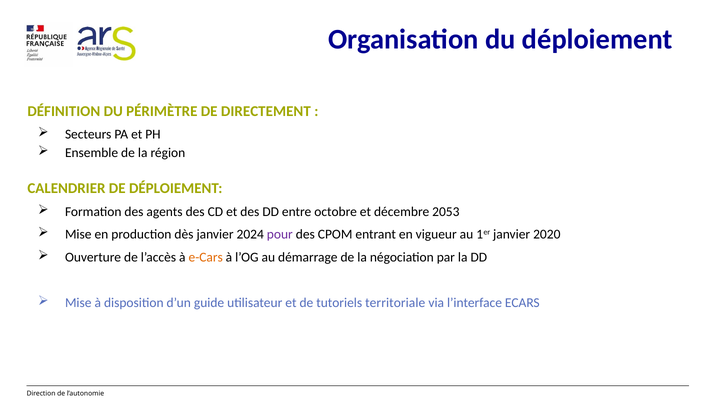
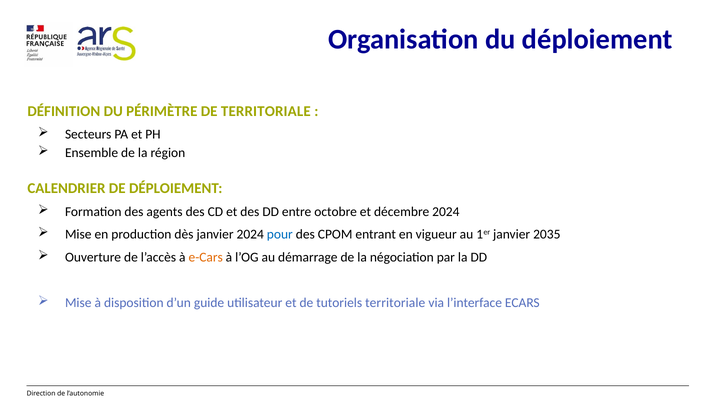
DE DIRECTEMENT: DIRECTEMENT -> TERRITORIALE (266, 111)
décembre 2053: 2053 -> 2024 (446, 212)
pour colour: purple -> blue (280, 234)
2020: 2020 -> 2035 (547, 234)
